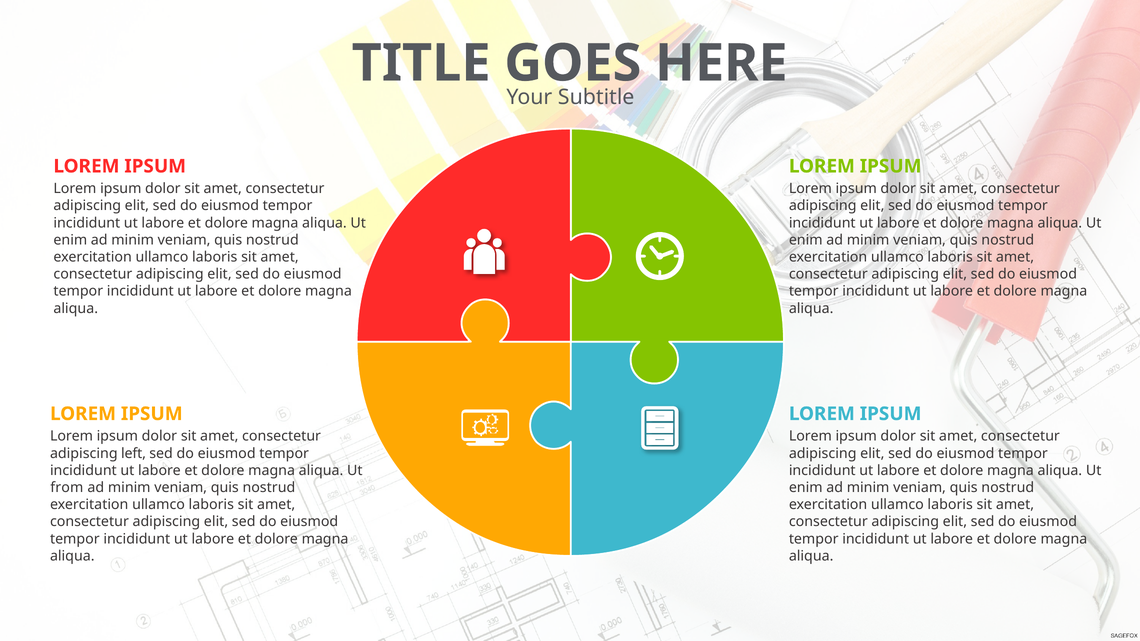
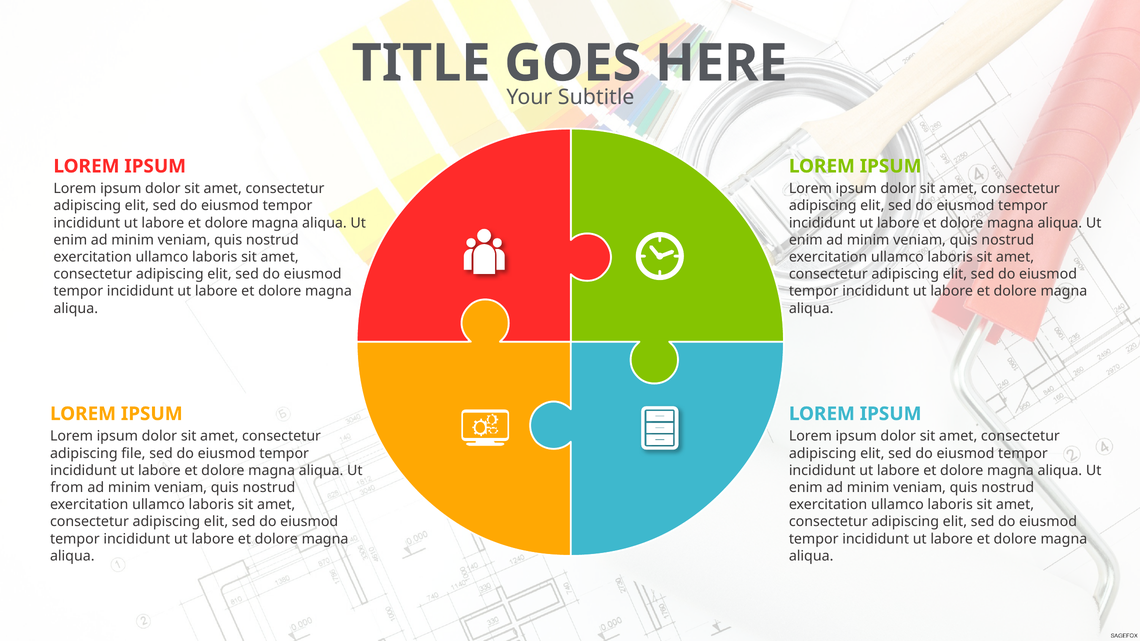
left: left -> file (133, 454)
